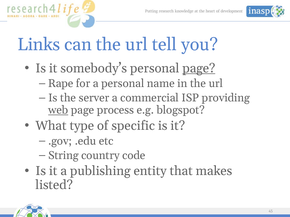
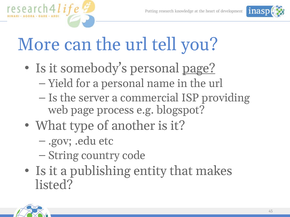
Links: Links -> More (39, 45)
Rape: Rape -> Yield (61, 84)
web underline: present -> none (58, 110)
specific: specific -> another (133, 126)
